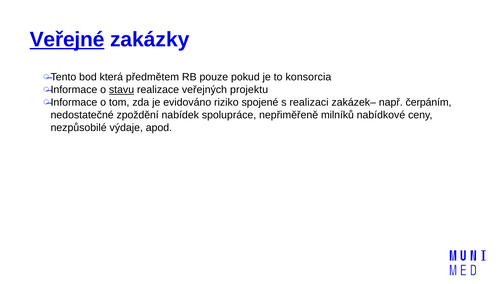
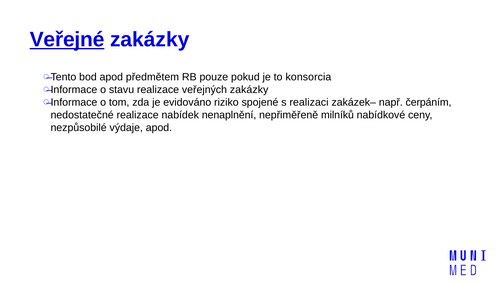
bod která: která -> apod (111, 77)
stavu underline: present -> none (122, 90)
veřejných projektu: projektu -> zakázky (249, 90)
nedostatečné zpoždění: zpoždění -> realizace (138, 115)
spolupráce: spolupráce -> nenaplnění (229, 115)
